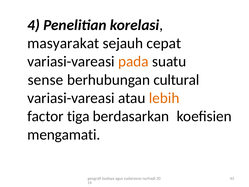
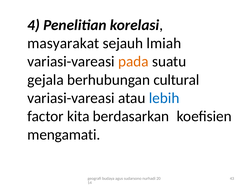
cepat: cepat -> lmiah (164, 43)
sense: sense -> gejala (46, 80)
lebih colour: orange -> blue (164, 98)
tiga: tiga -> kita (78, 116)
